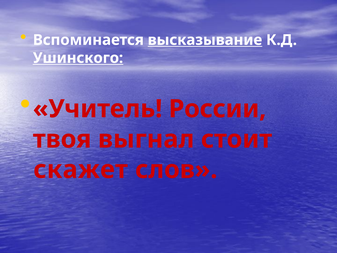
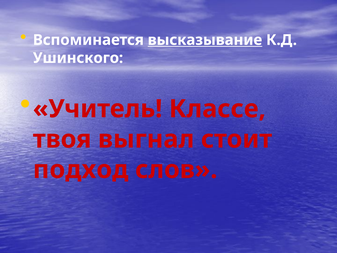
Ушинского underline: present -> none (78, 58)
России: России -> Классе (217, 109)
скажет: скажет -> подход (81, 169)
